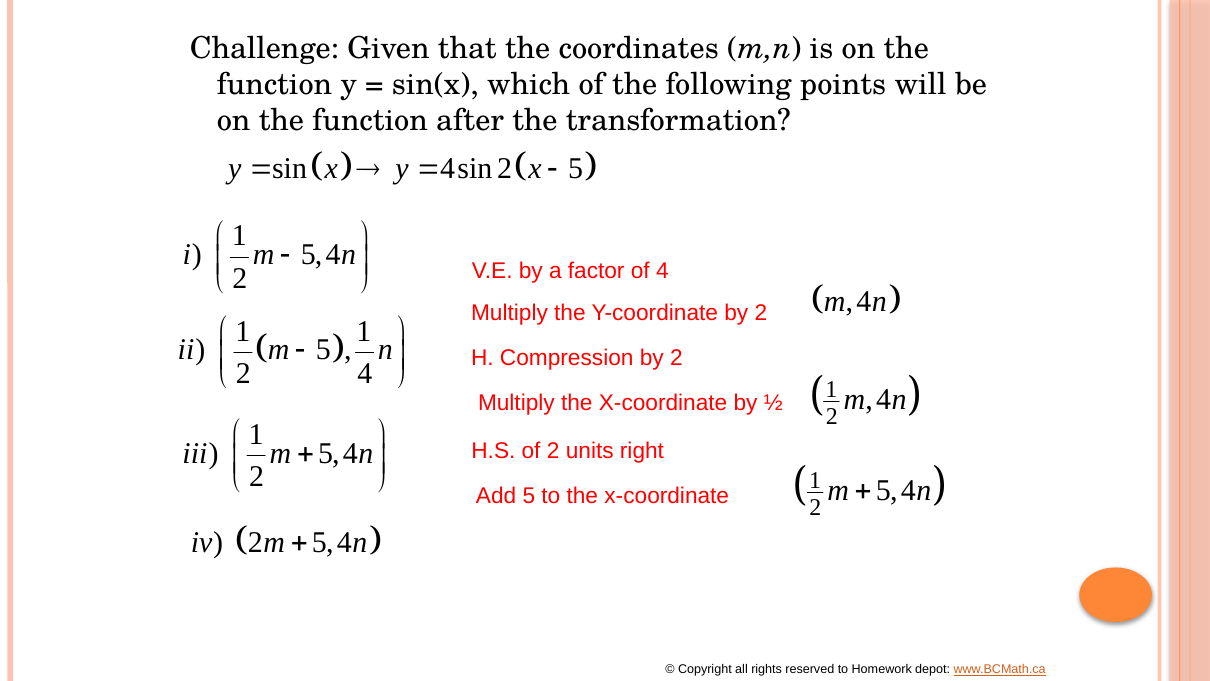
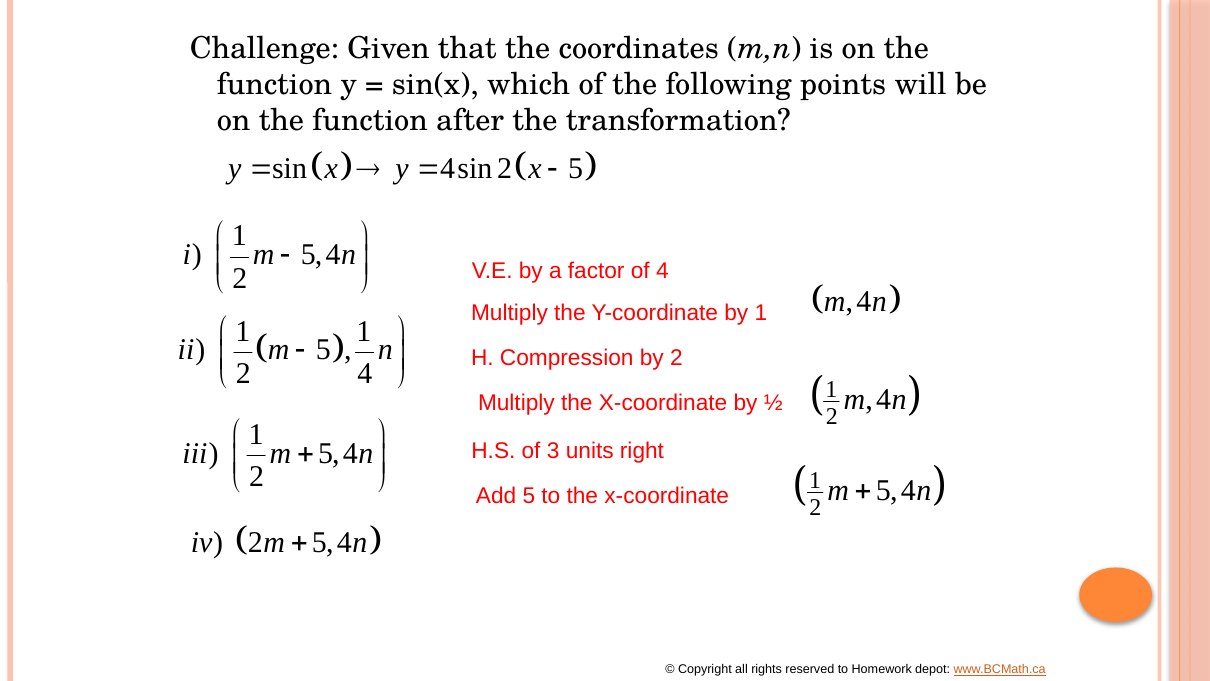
Y-coordinate by 2: 2 -> 1 (761, 313)
of 2: 2 -> 3 (553, 451)
